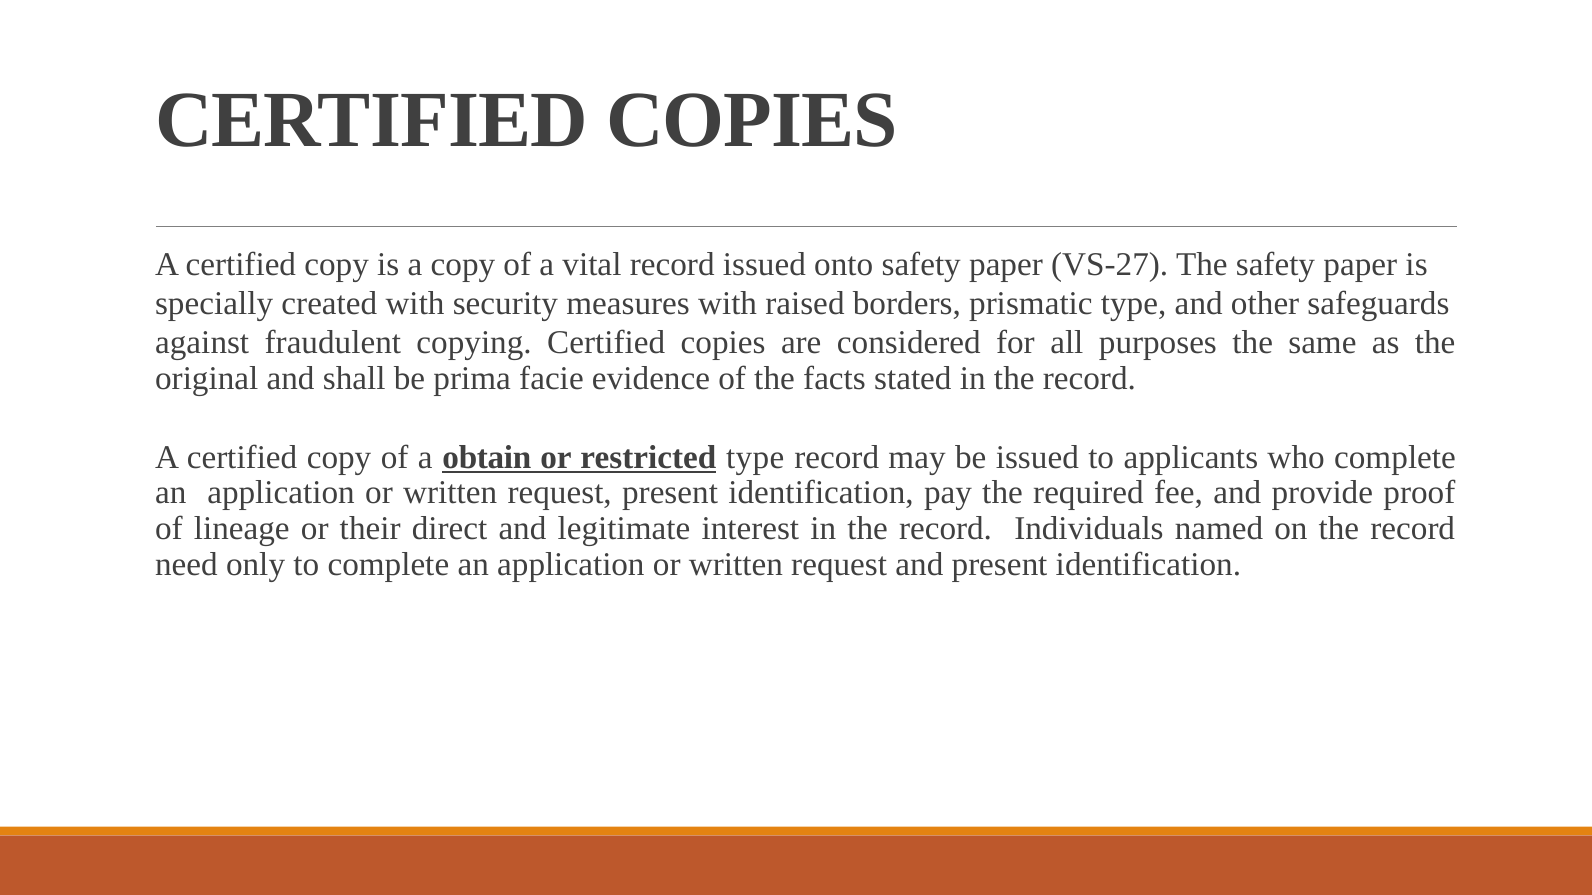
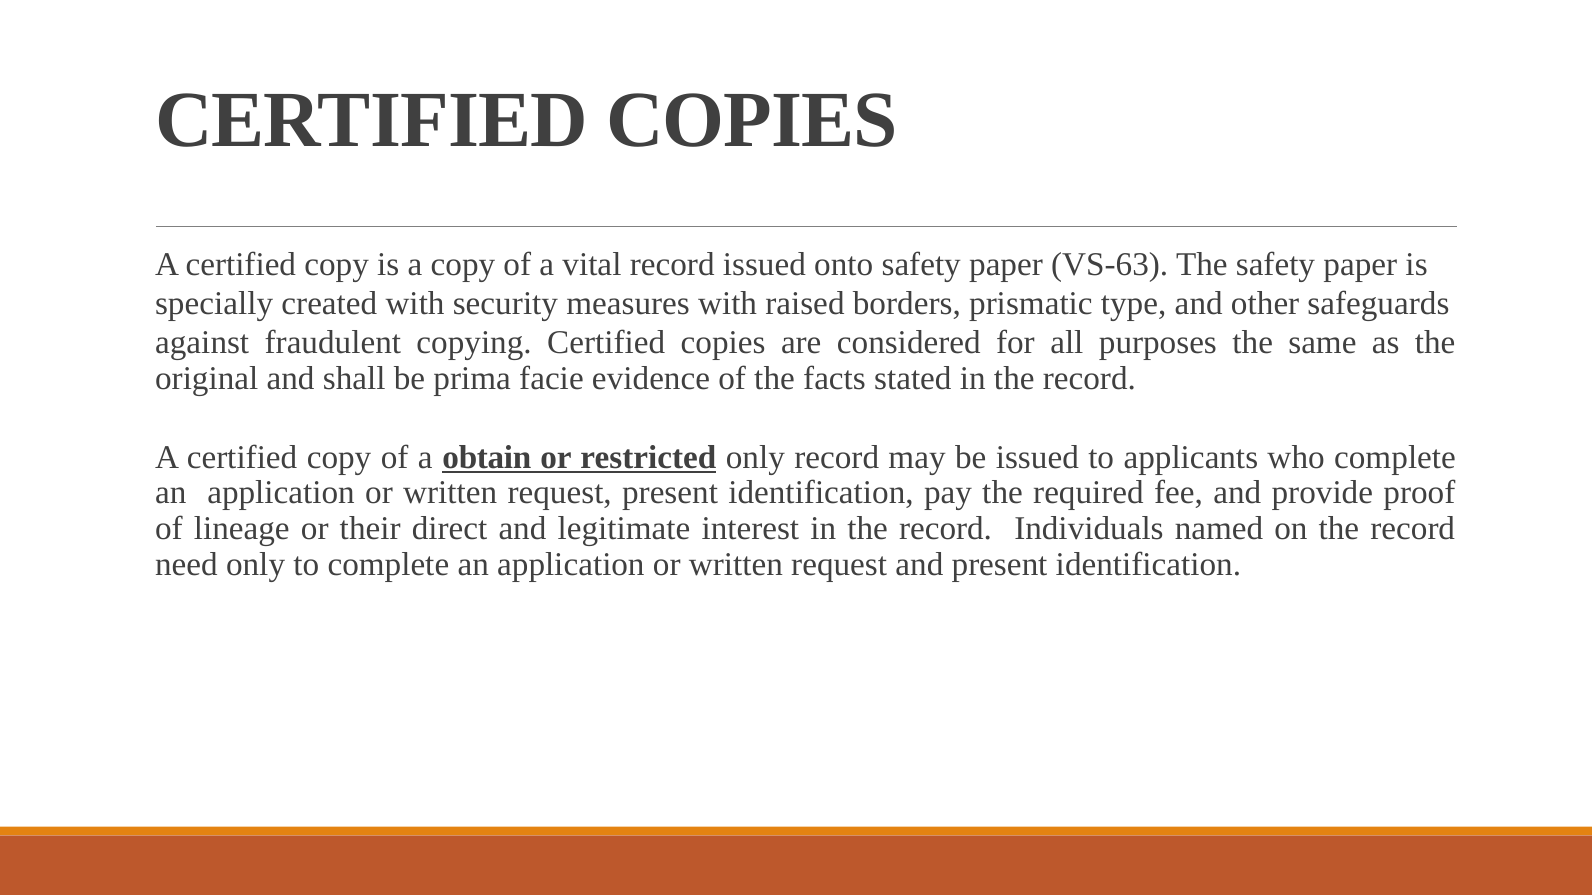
VS-27: VS-27 -> VS-63 (1110, 265)
restricted type: type -> only (755, 457)
